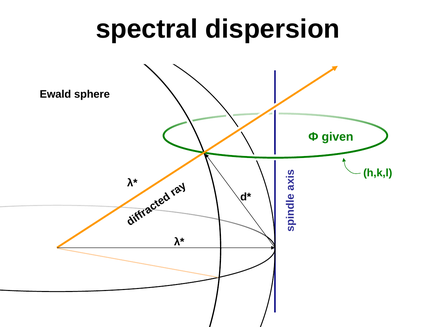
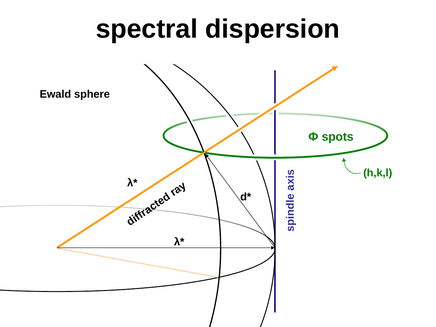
given: given -> spots (338, 137)
